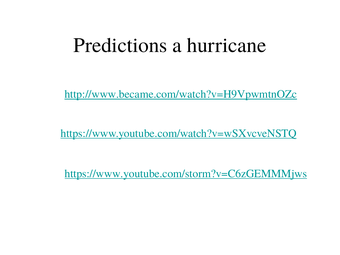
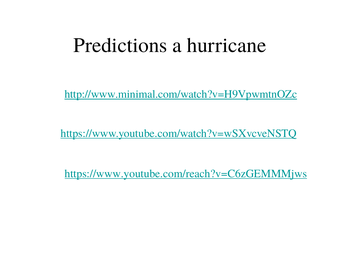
http://www.became.com/watch?v=H9VpwmtnOZc: http://www.became.com/watch?v=H9VpwmtnOZc -> http://www.minimal.com/watch?v=H9VpwmtnOZc (181, 94)
https://www.youtube.com/storm?v=C6zGEMMMjws: https://www.youtube.com/storm?v=C6zGEMMMjws -> https://www.youtube.com/reach?v=C6zGEMMMjws (186, 174)
